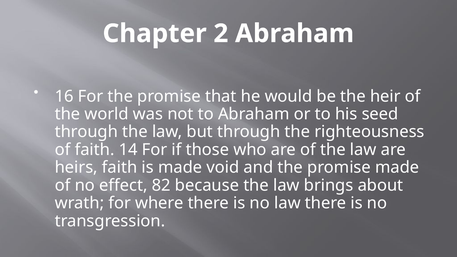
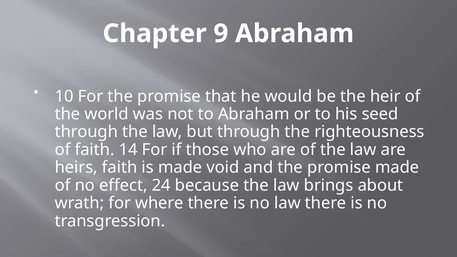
2: 2 -> 9 (221, 34)
16: 16 -> 10 (64, 96)
82: 82 -> 24 (161, 185)
